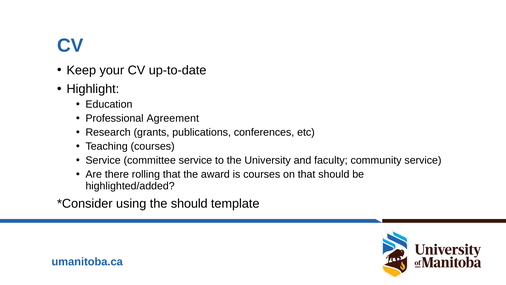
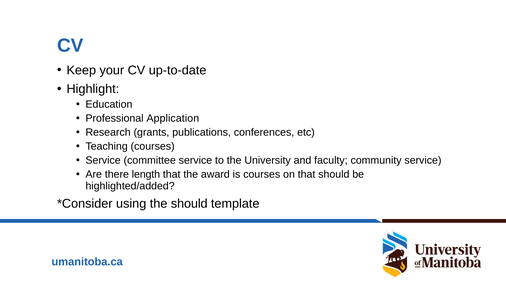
Agreement: Agreement -> Application (173, 118)
rolling: rolling -> length (146, 174)
